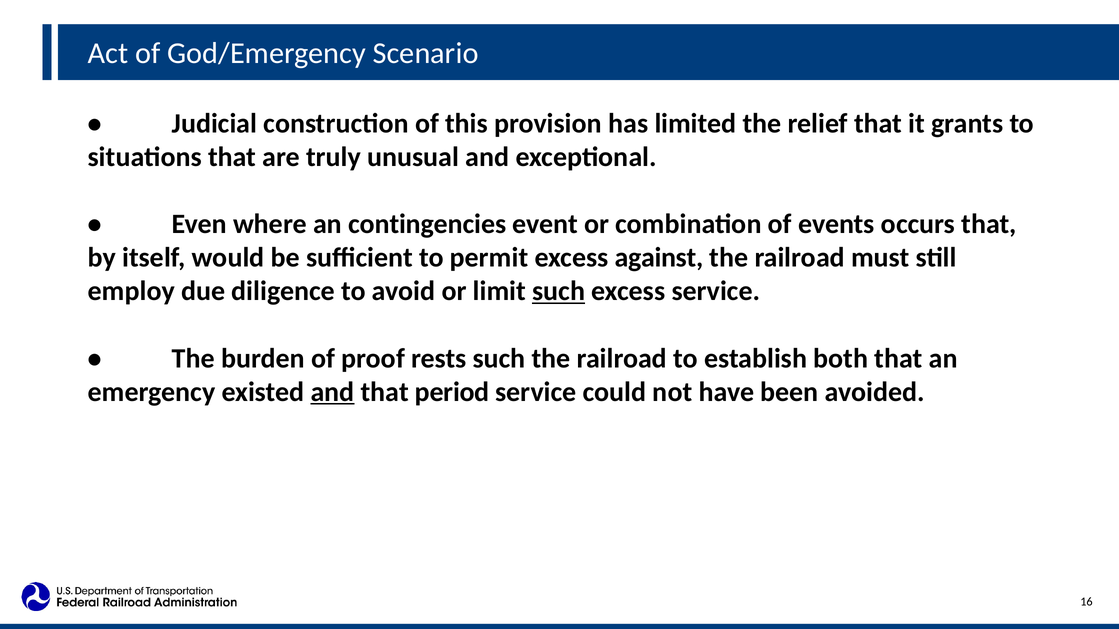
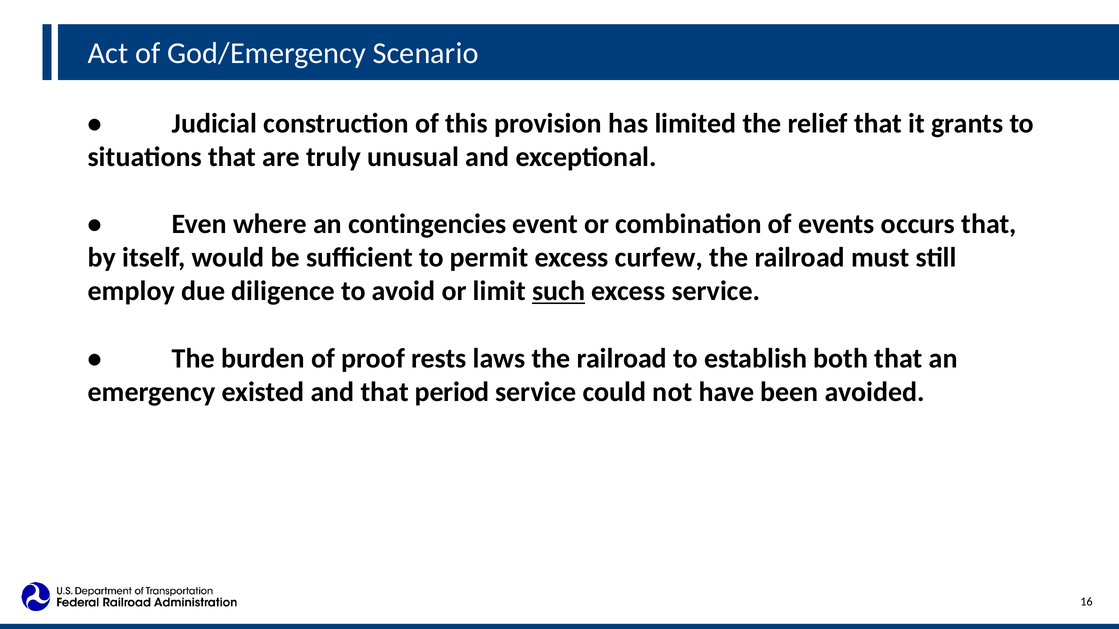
against: against -> curfew (659, 258)
rests such: such -> laws (499, 359)
and underline: present -> none (333, 392)
